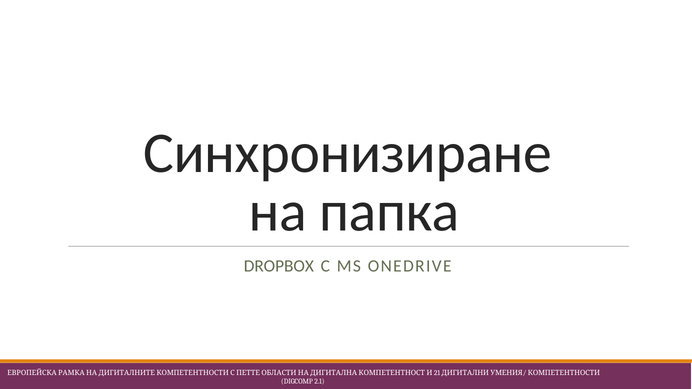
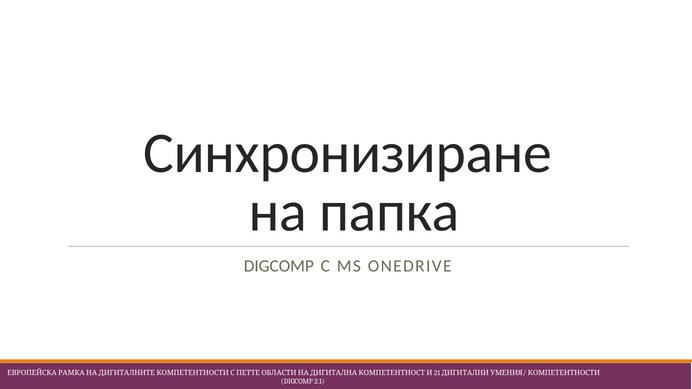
DROPBOX: DROPBOX -> DIGCOMP (279, 266)
